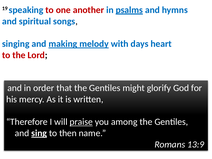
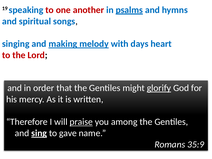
glorify underline: none -> present (159, 88)
then: then -> gave (68, 133)
13:9: 13:9 -> 35:9 (196, 144)
